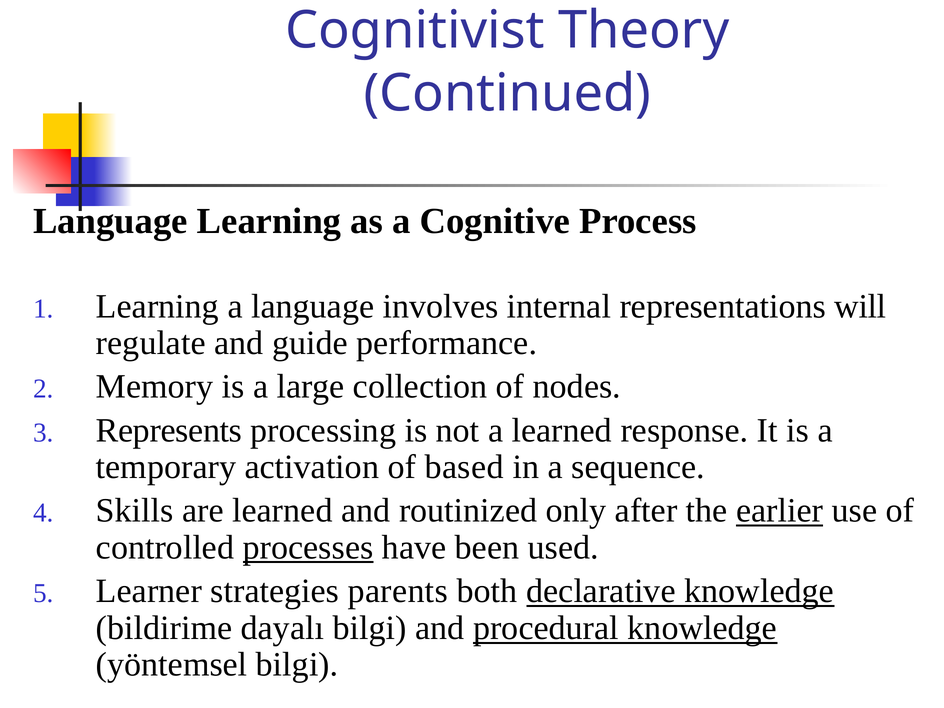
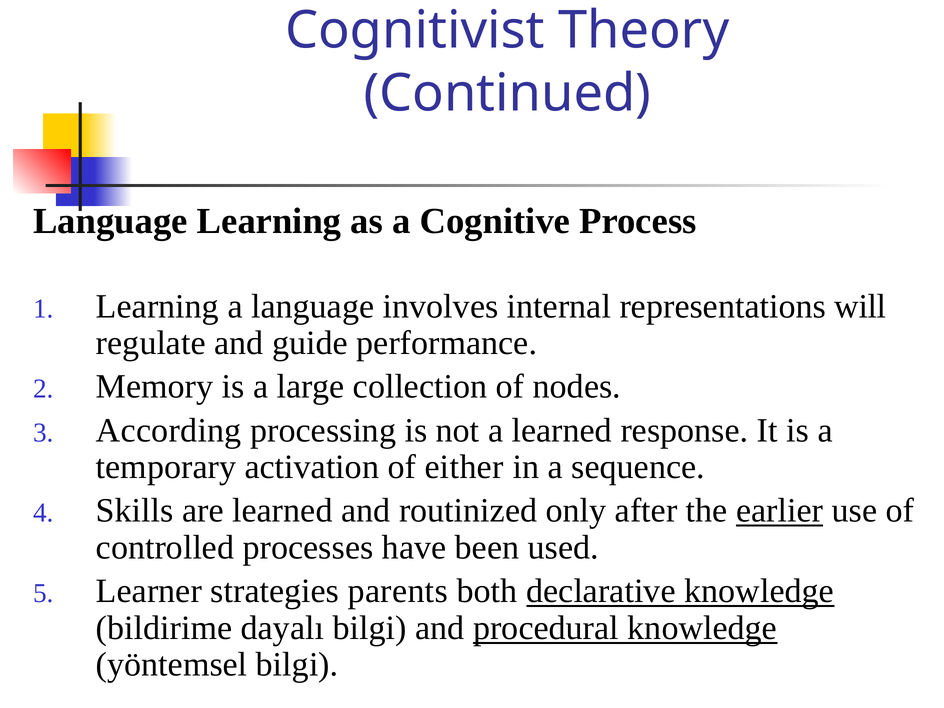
Represents: Represents -> According (169, 430)
based: based -> either (464, 467)
processes underline: present -> none (308, 547)
